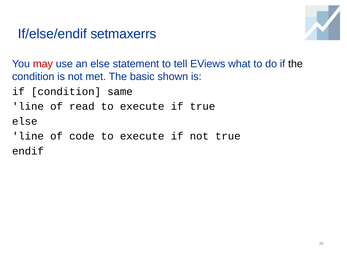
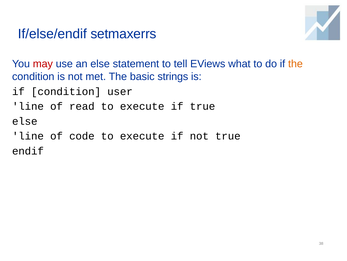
the colour: black -> orange (295, 64)
shown: shown -> strings (173, 76)
same: same -> user (120, 91)
